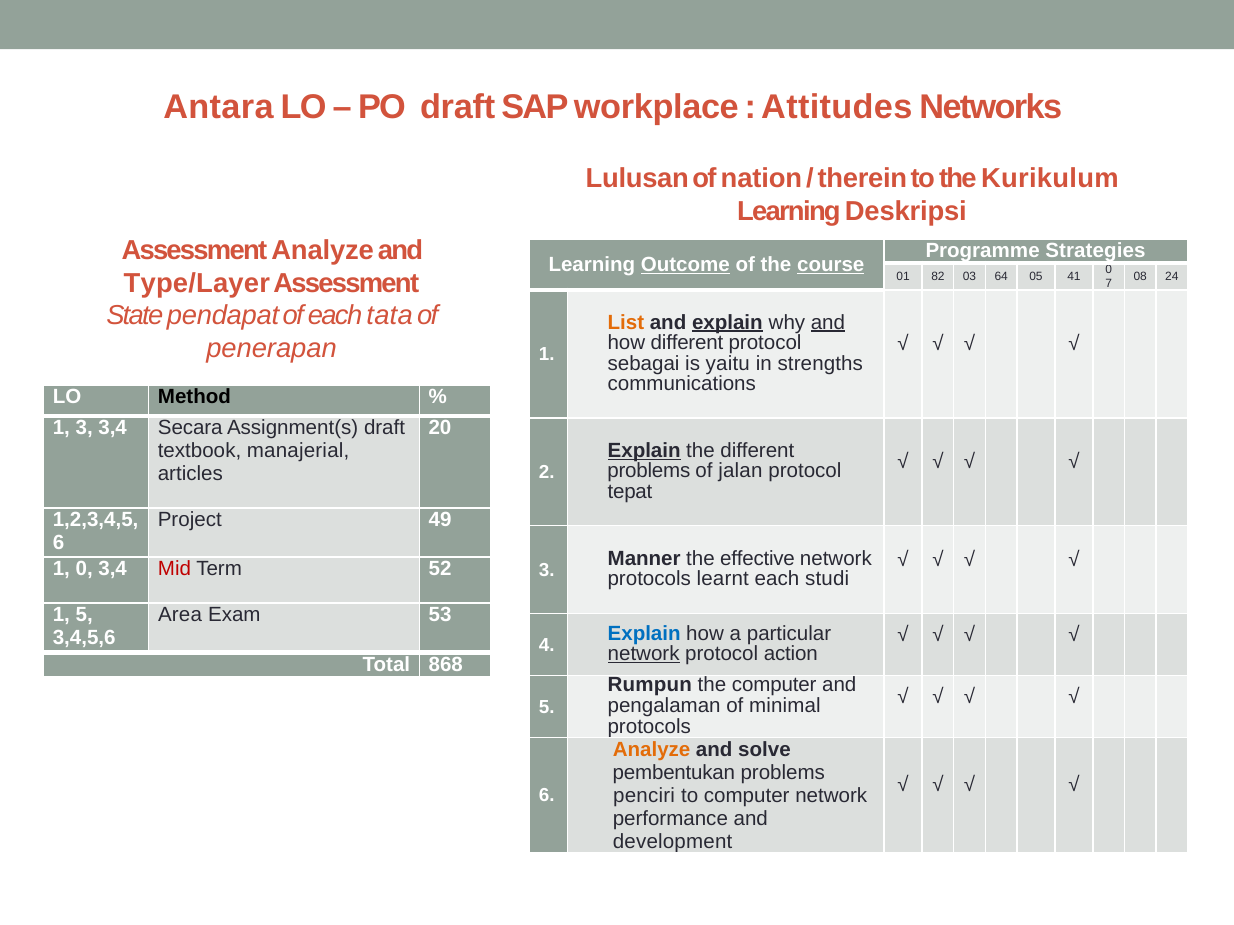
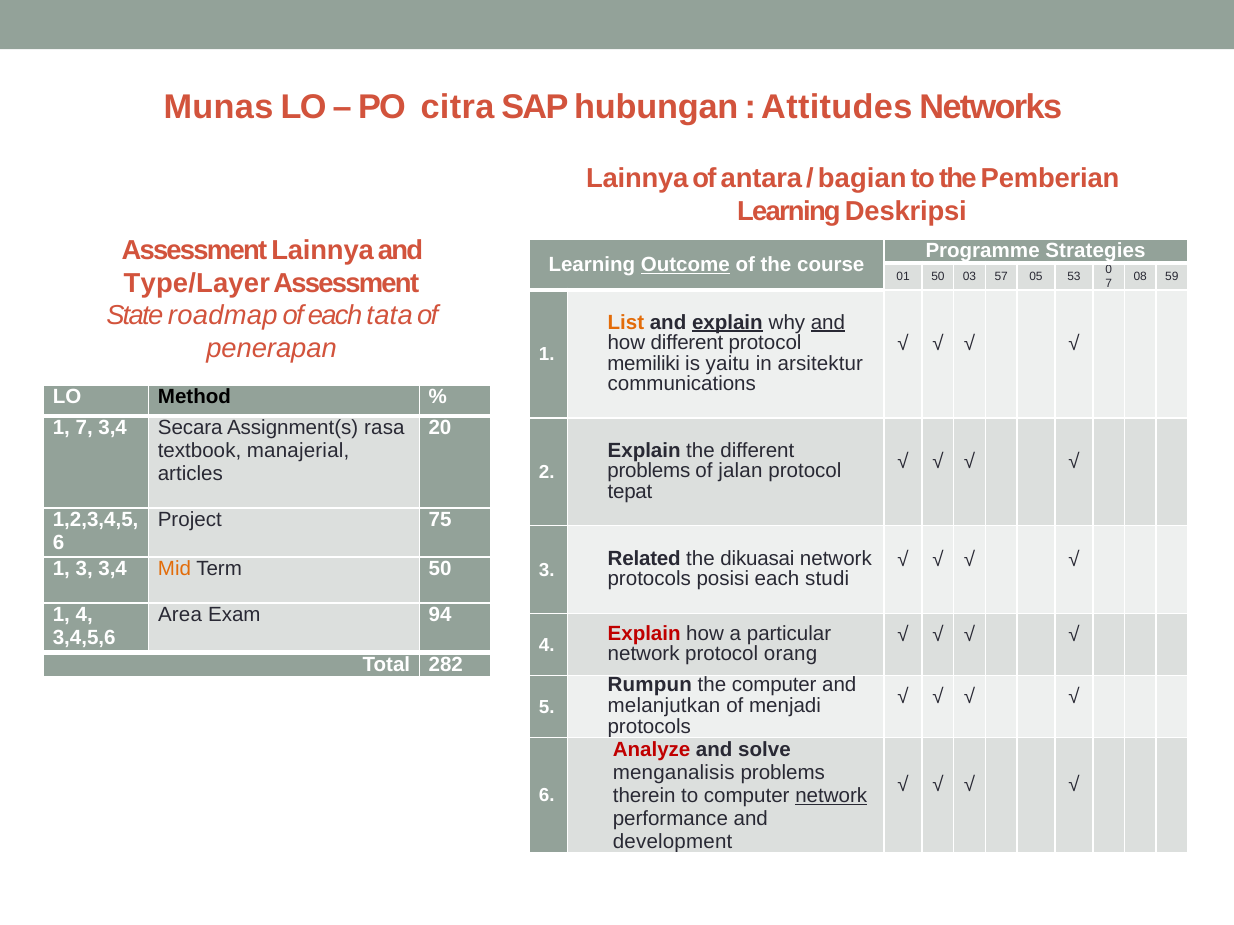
Antara: Antara -> Munas (218, 107)
PO draft: draft -> citra (457, 107)
workplace: workplace -> hubungan (656, 107)
Lulusan: Lulusan -> Lainnya (637, 179)
nation: nation -> antara (761, 179)
therein: therein -> bagian (862, 179)
Kurikulum: Kurikulum -> Pemberian (1050, 179)
Assessment Analyze: Analyze -> Lainnya (323, 250)
course underline: present -> none (831, 265)
01 82: 82 -> 50 (938, 277)
64: 64 -> 57 (1001, 277)
41: 41 -> 53 (1074, 277)
24: 24 -> 59 (1172, 277)
pendapat: pendapat -> roadmap (223, 316)
sebagai: sebagai -> memiliki (644, 364)
strengths: strengths -> arsitektur (820, 364)
1 3: 3 -> 7 (84, 428)
Assignment(s draft: draft -> rasa (384, 428)
Explain underline: present -> none (644, 451)
49: 49 -> 75 (440, 520)
Manner: Manner -> Related (644, 559)
effective: effective -> dikuasai (758, 559)
1 0: 0 -> 3 (84, 569)
Mid colour: red -> orange (174, 569)
Term 52: 52 -> 50 (440, 569)
learnt: learnt -> posisi (723, 579)
1 5: 5 -> 4 (84, 615)
53: 53 -> 94 (440, 615)
Explain colour: blue -> red (644, 634)
network underline: present -> none (644, 654)
action: action -> orang (791, 654)
868: 868 -> 282 (446, 665)
pengalaman: pengalaman -> melanjutkan (664, 706)
minimal: minimal -> menjadi (785, 706)
Analyze colour: orange -> red (652, 750)
pembentukan: pembentukan -> menganalisis (674, 773)
penciri: penciri -> therein (644, 796)
network underline: none -> present (831, 796)
